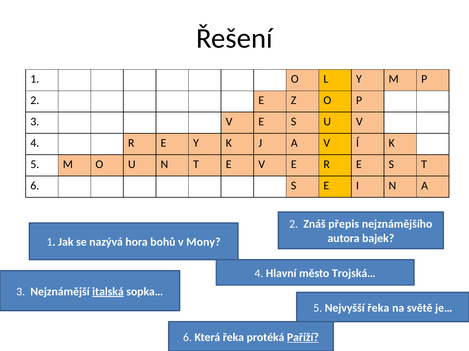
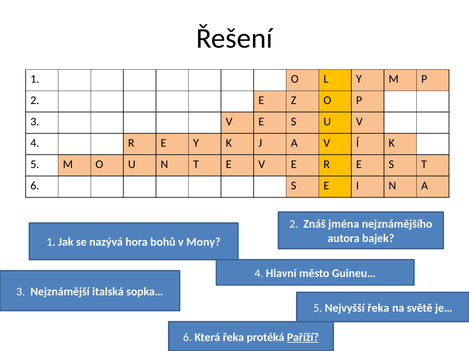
přepis: přepis -> jména (344, 225)
Trojská…: Trojská… -> Guineu… (354, 274)
italská underline: present -> none (108, 292)
